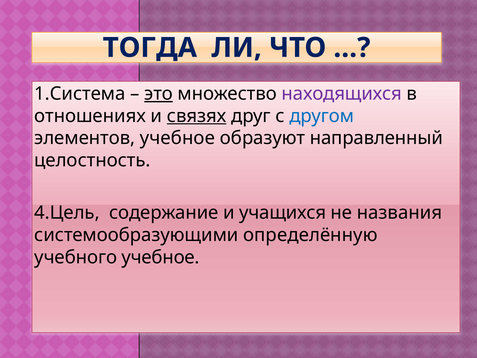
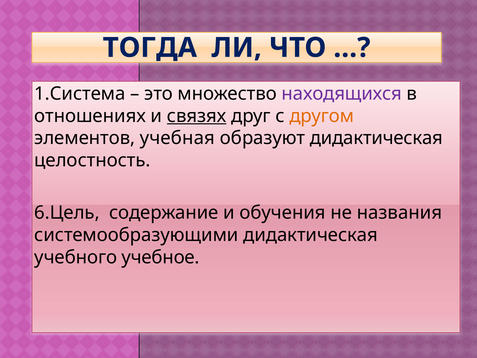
это underline: present -> none (159, 94)
другом colour: blue -> orange (322, 116)
элементов учебное: учебное -> учебная (177, 138)
образуют направленный: направленный -> дидактическая (376, 138)
4.Цель: 4.Цель -> 6.Цель (67, 213)
учащихся: учащихся -> обучения (283, 213)
системообразующими определённую: определённую -> дидактическая (311, 235)
